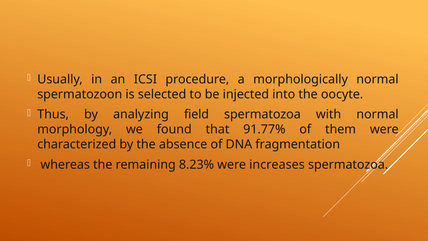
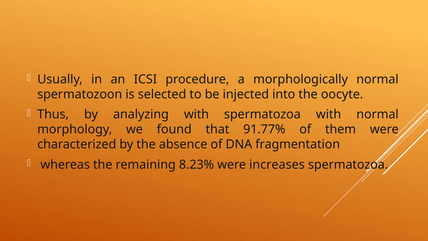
analyzing field: field -> with (196, 114)
